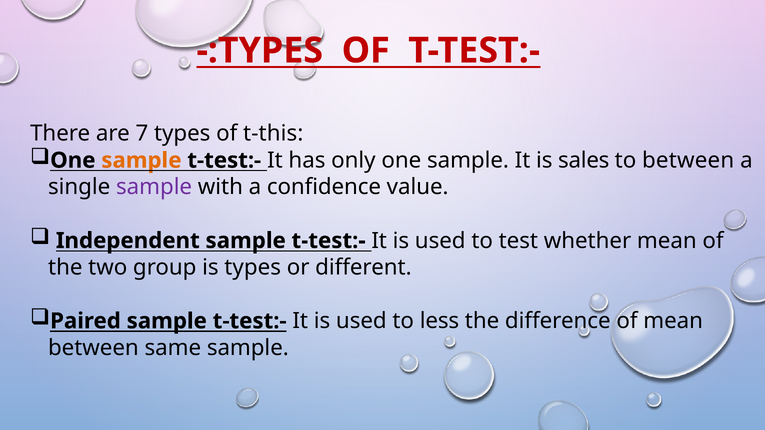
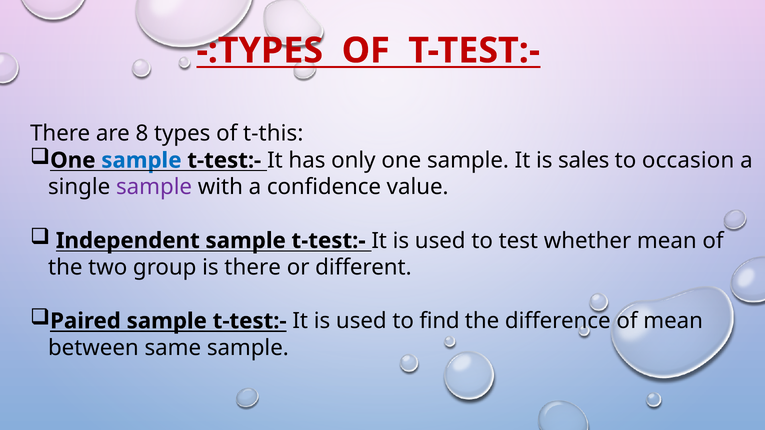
7: 7 -> 8 (142, 134)
sample colour: orange -> blue (141, 160)
to between: between -> occasion (688, 160)
is types: types -> there (253, 268)
less: less -> find (440, 321)
